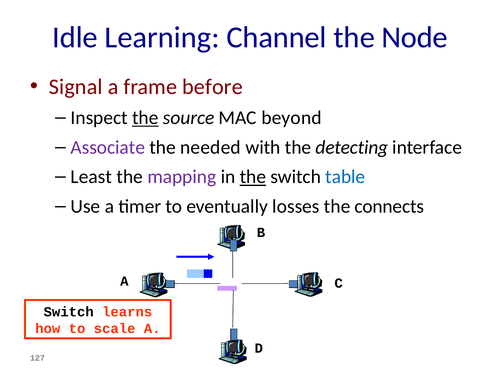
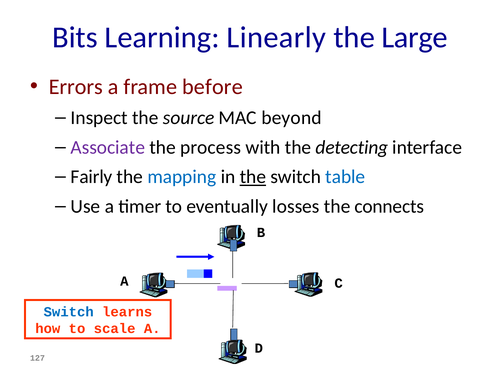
Idle: Idle -> Bits (75, 38)
Channel: Channel -> Linearly (276, 38)
Node: Node -> Large (415, 38)
Signal: Signal -> Errors (76, 87)
the underline: present -> none (145, 118)
needed: needed -> process (211, 147)
Least: Least -> Fairly (92, 177)
mapping colour: purple -> blue (182, 177)
Switch colour: black -> blue (69, 312)
